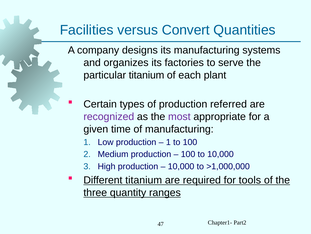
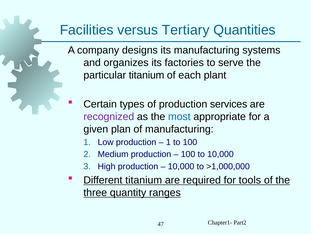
Convert: Convert -> Tertiary (186, 30)
referred: referred -> services (229, 104)
most colour: purple -> blue (179, 116)
time: time -> plan (121, 129)
